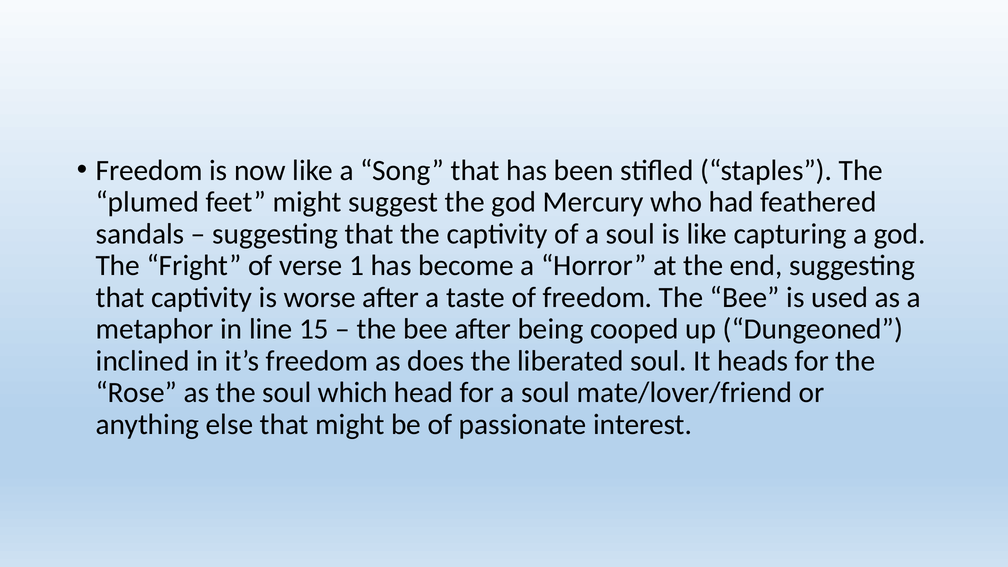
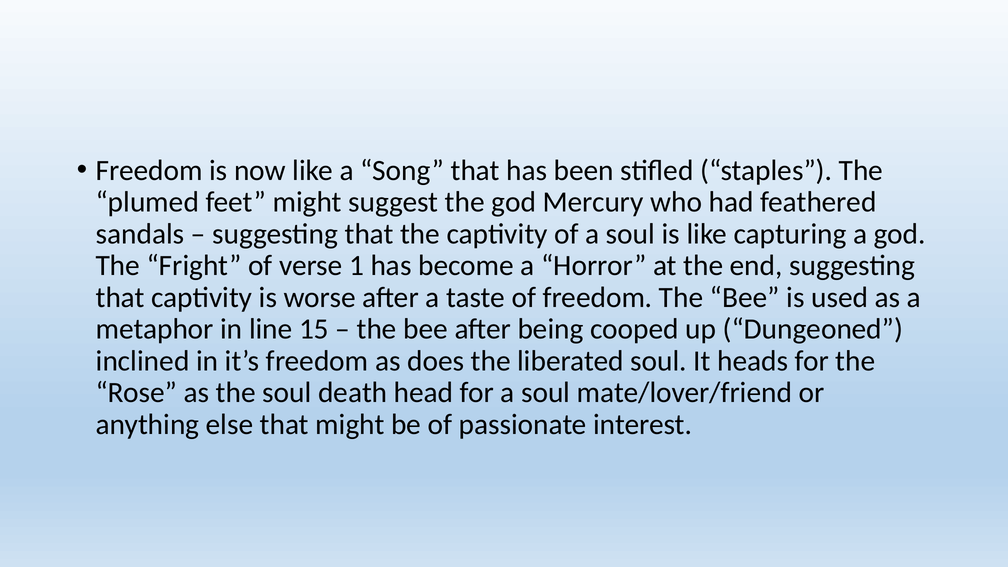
which: which -> death (353, 393)
